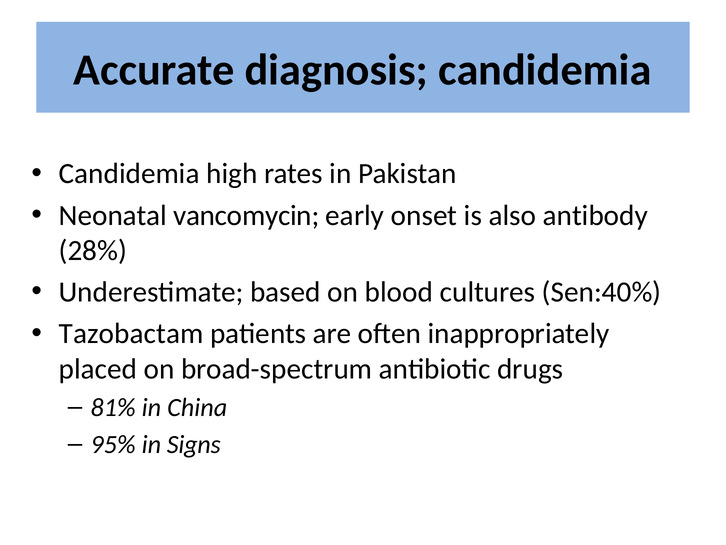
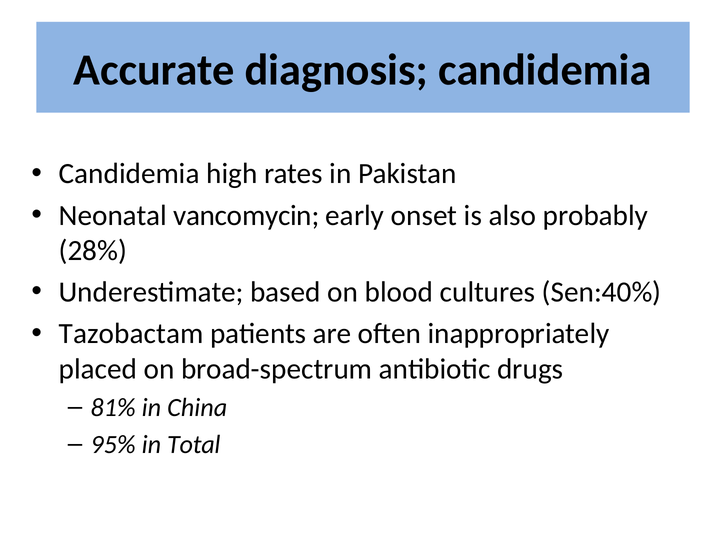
antibody: antibody -> probably (595, 215)
Signs: Signs -> Total (194, 444)
